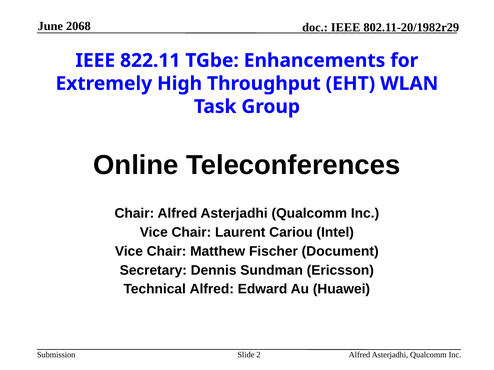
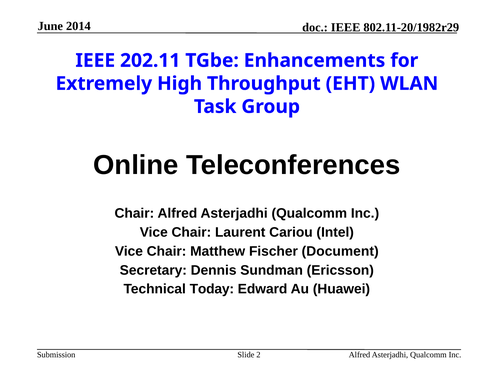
2068: 2068 -> 2014 (78, 26)
822.11: 822.11 -> 202.11 (150, 61)
Technical Alfred: Alfred -> Today (212, 289)
